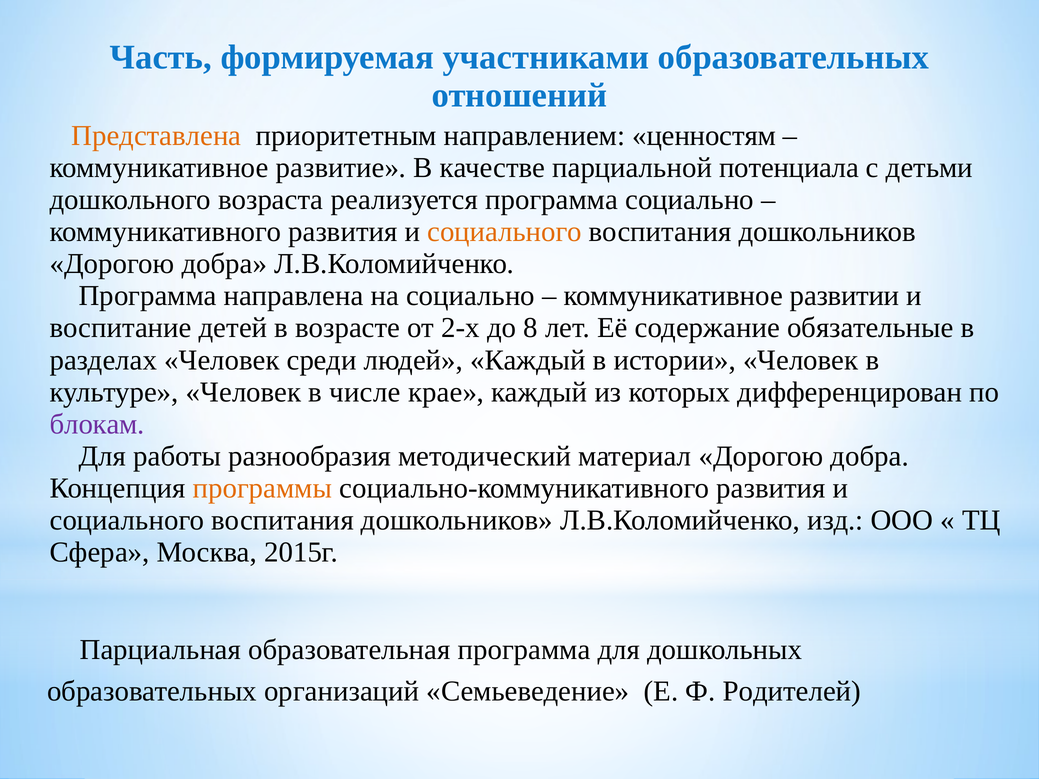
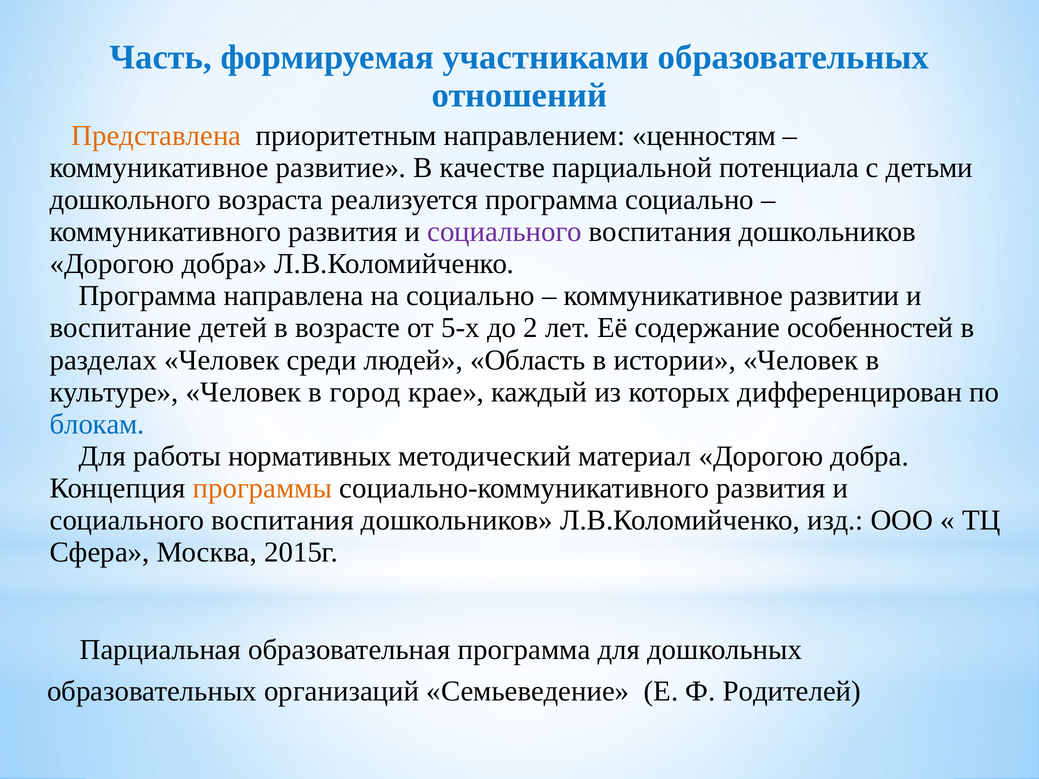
социального colour: orange -> purple (505, 232)
2-х: 2-х -> 5-х (461, 328)
8: 8 -> 2 (531, 328)
обязательные: обязательные -> особенностей (870, 328)
людей Каждый: Каждый -> Область (528, 360)
числе: числе -> город (365, 392)
блокам colour: purple -> blue (97, 424)
разнообразия: разнообразия -> нормативных (310, 456)
